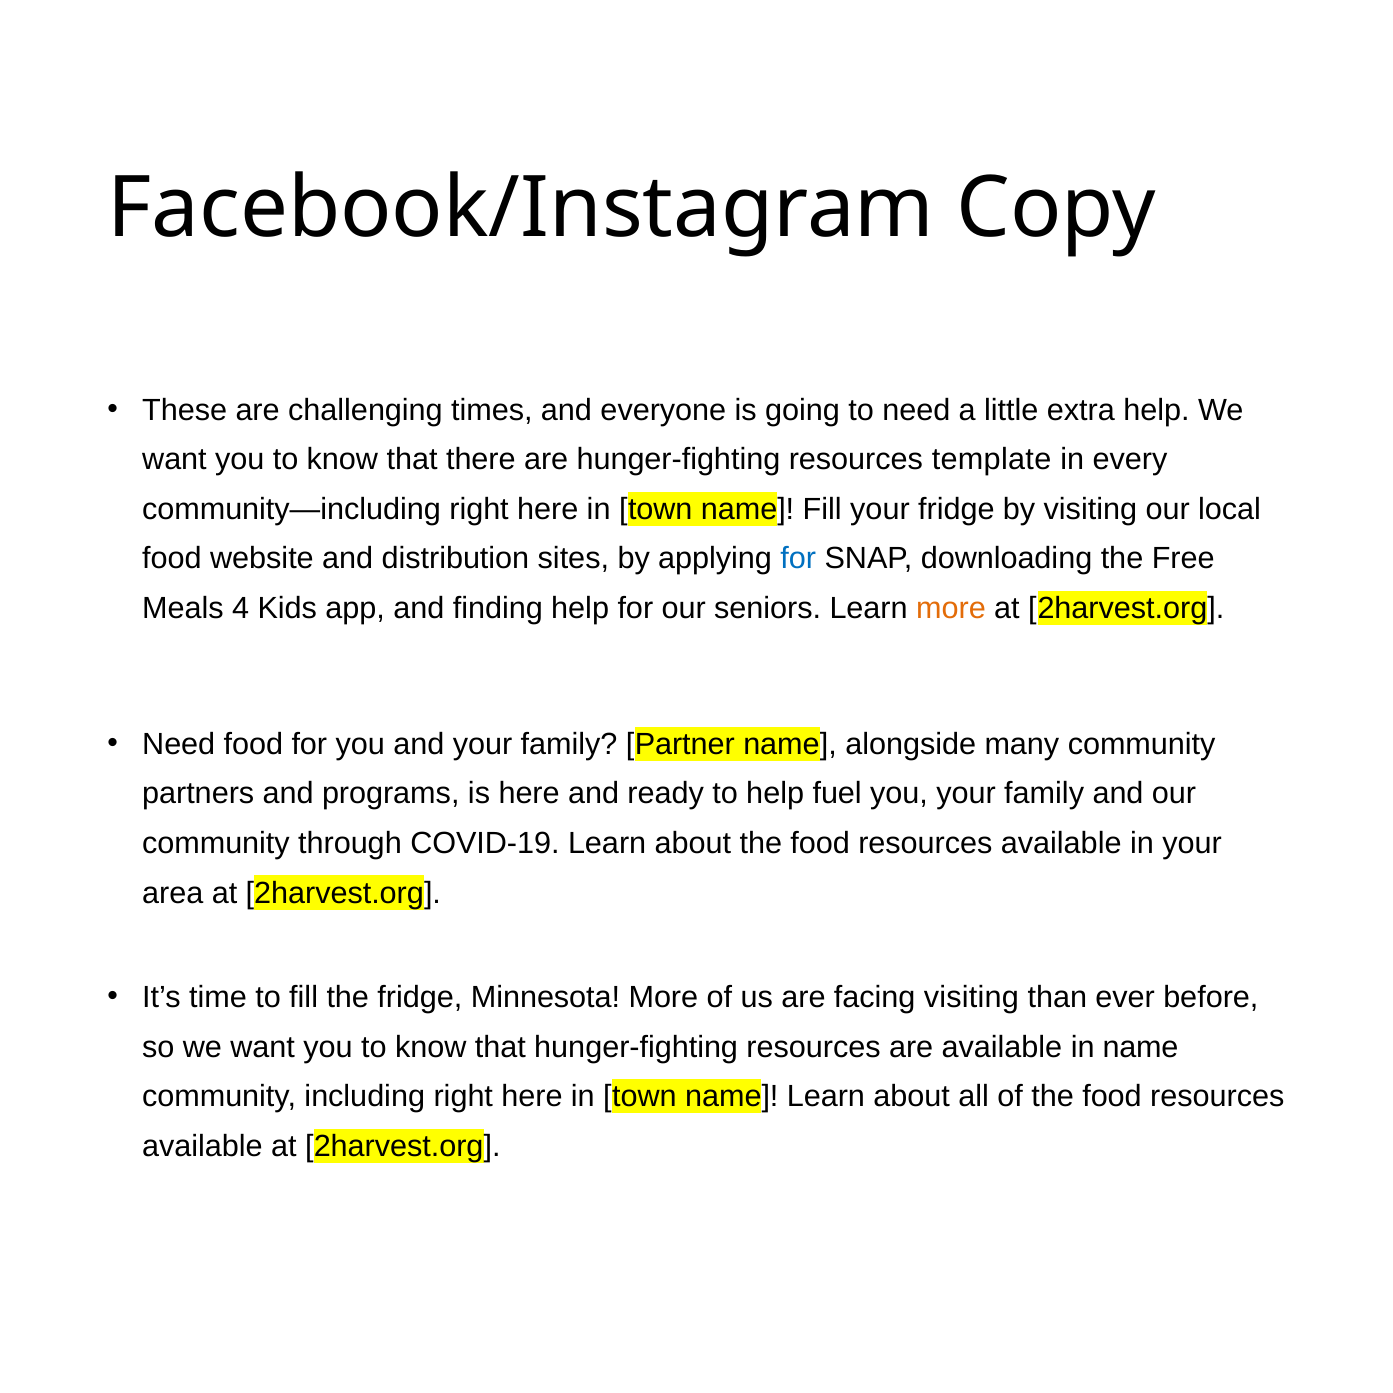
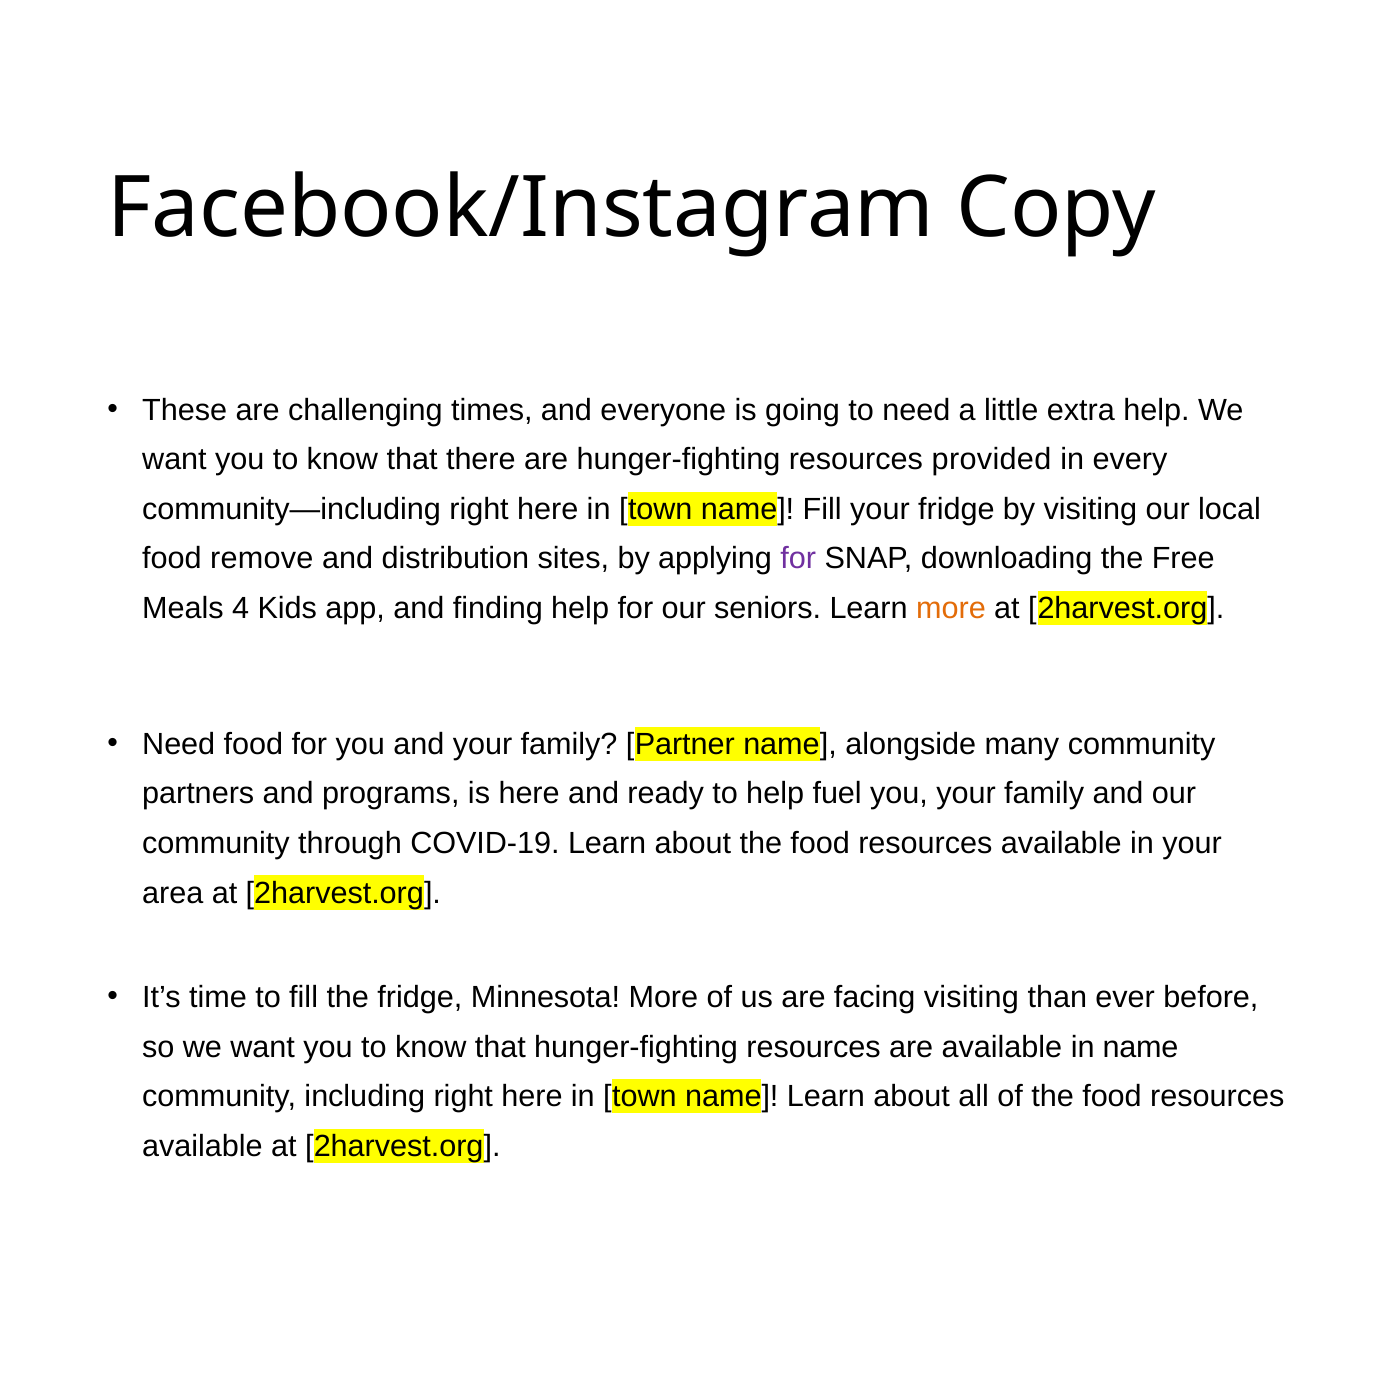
template: template -> provided (992, 460)
website: website -> remove (262, 559)
for colour: blue -> purple (798, 559)
